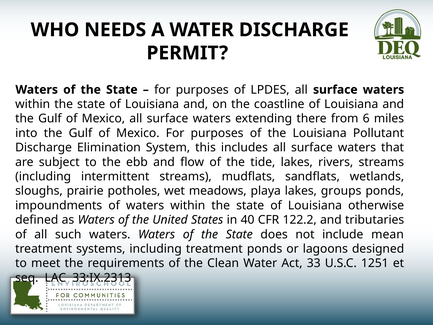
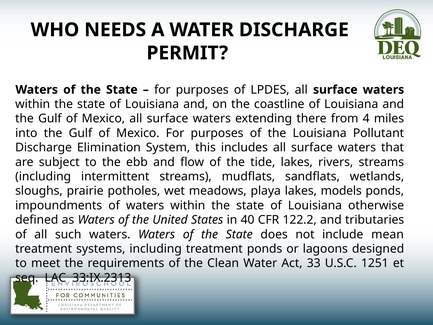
6: 6 -> 4 (366, 119)
groups: groups -> models (341, 191)
